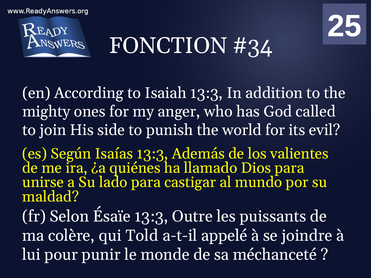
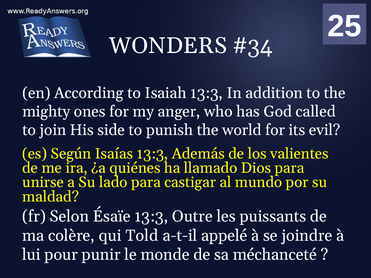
FONCTION: FONCTION -> WONDERS (168, 46)
